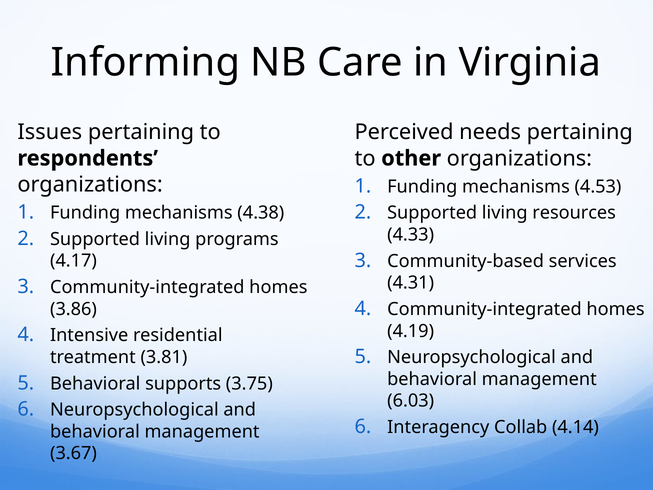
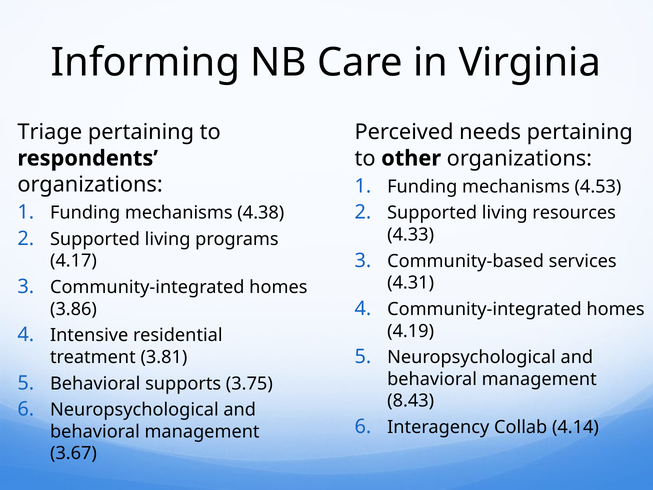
Issues: Issues -> Triage (50, 132)
6.03: 6.03 -> 8.43 (411, 401)
